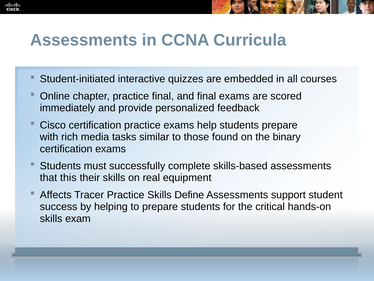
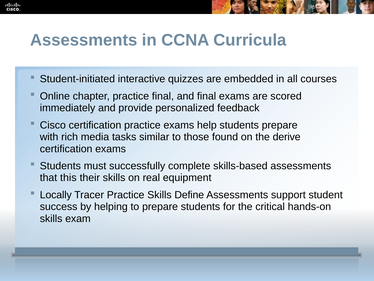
binary: binary -> derive (287, 137)
Affects: Affects -> Locally (56, 195)
